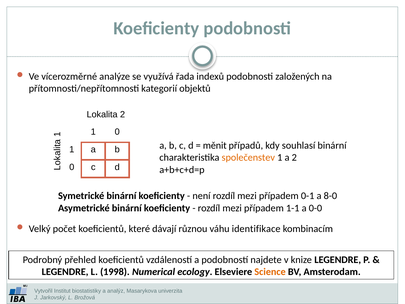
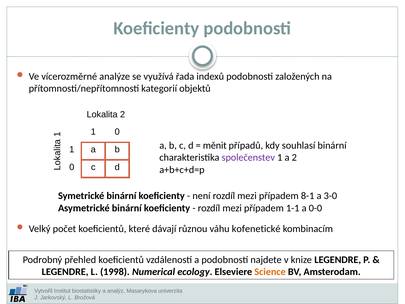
společenstev colour: orange -> purple (248, 157)
0-1: 0-1 -> 8-1 (308, 196)
8-0: 8-0 -> 3-0 (330, 196)
identifikace: identifikace -> kofenetické (256, 229)
